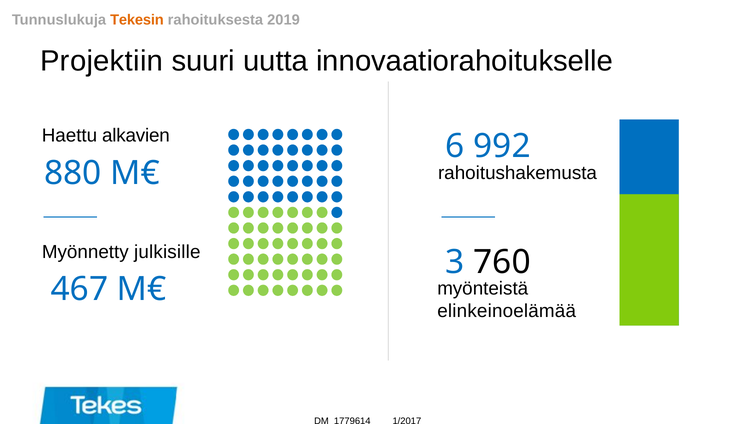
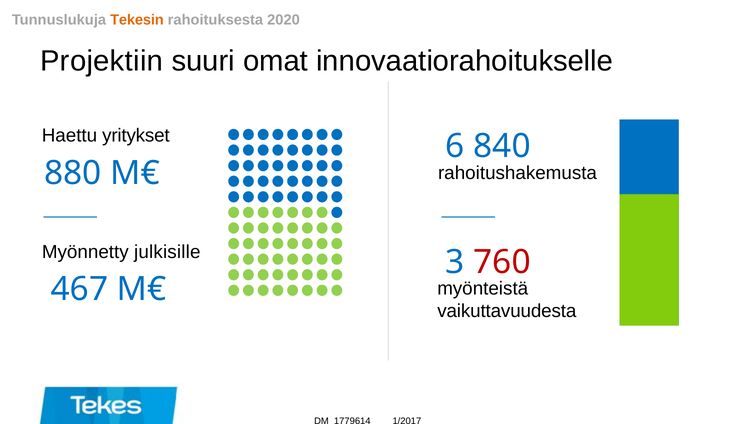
2019: 2019 -> 2020 (284, 20)
uutta: uutta -> omat (275, 61)
alkavien: alkavien -> yritykset (136, 135)
992: 992 -> 840 (502, 146)
760 colour: black -> red (502, 262)
elinkeinoelämää: elinkeinoelämää -> vaikuttavuudesta (507, 311)
